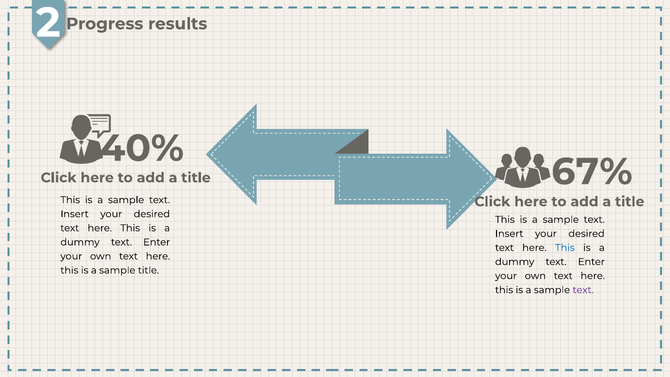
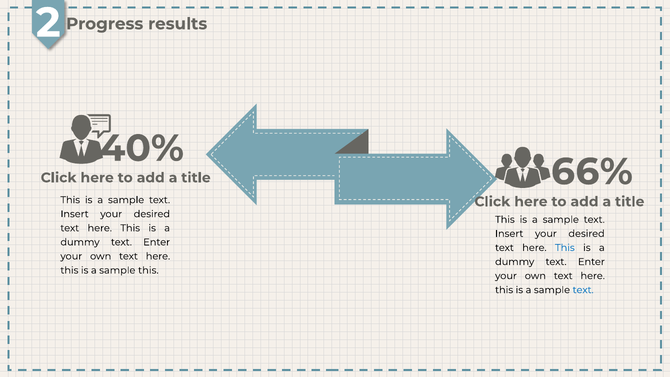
67%: 67% -> 66% (592, 172)
sample title: title -> this (148, 270)
text colour: purple -> blue (583, 290)
